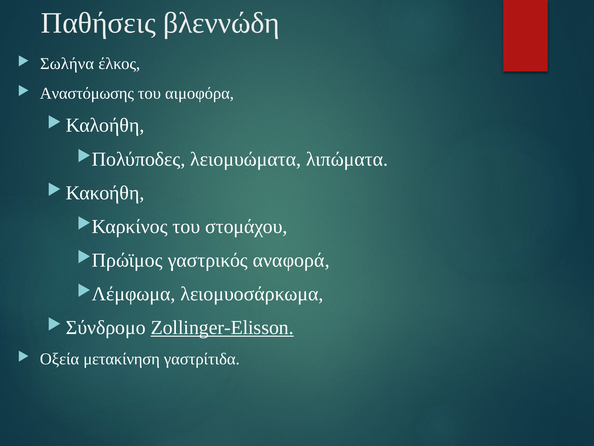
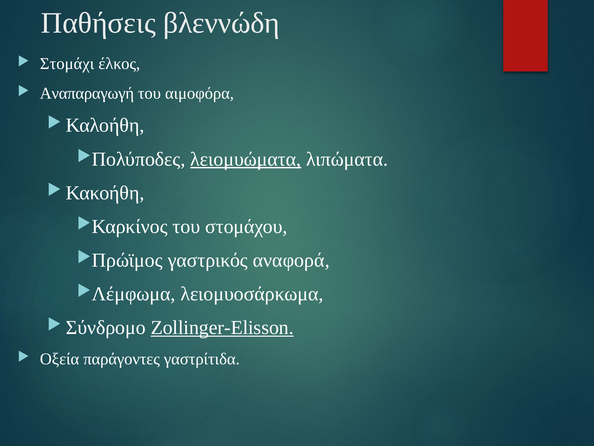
Σωλήνα: Σωλήνα -> Στομάχι (67, 64)
Αναστόμωσης: Αναστόμωσης -> Αναπαραγωγή (87, 93)
λειομυώματα underline: none -> present (246, 159)
μετακίνηση: μετακίνηση -> παράγοντες (122, 359)
